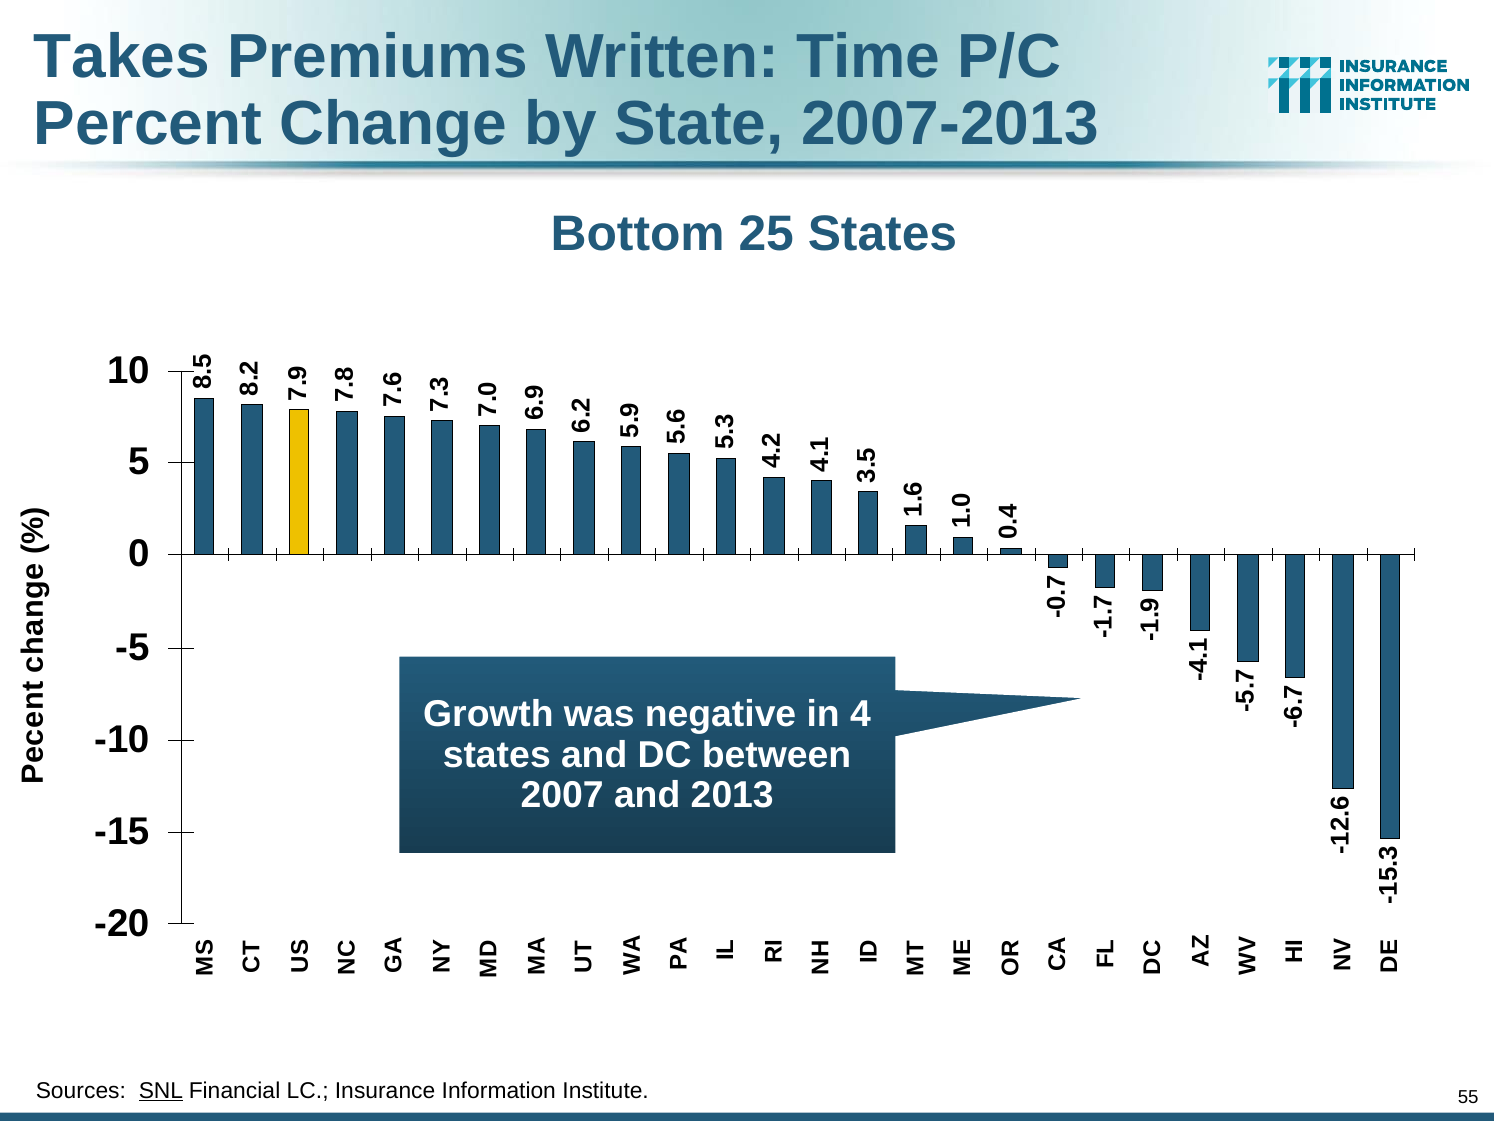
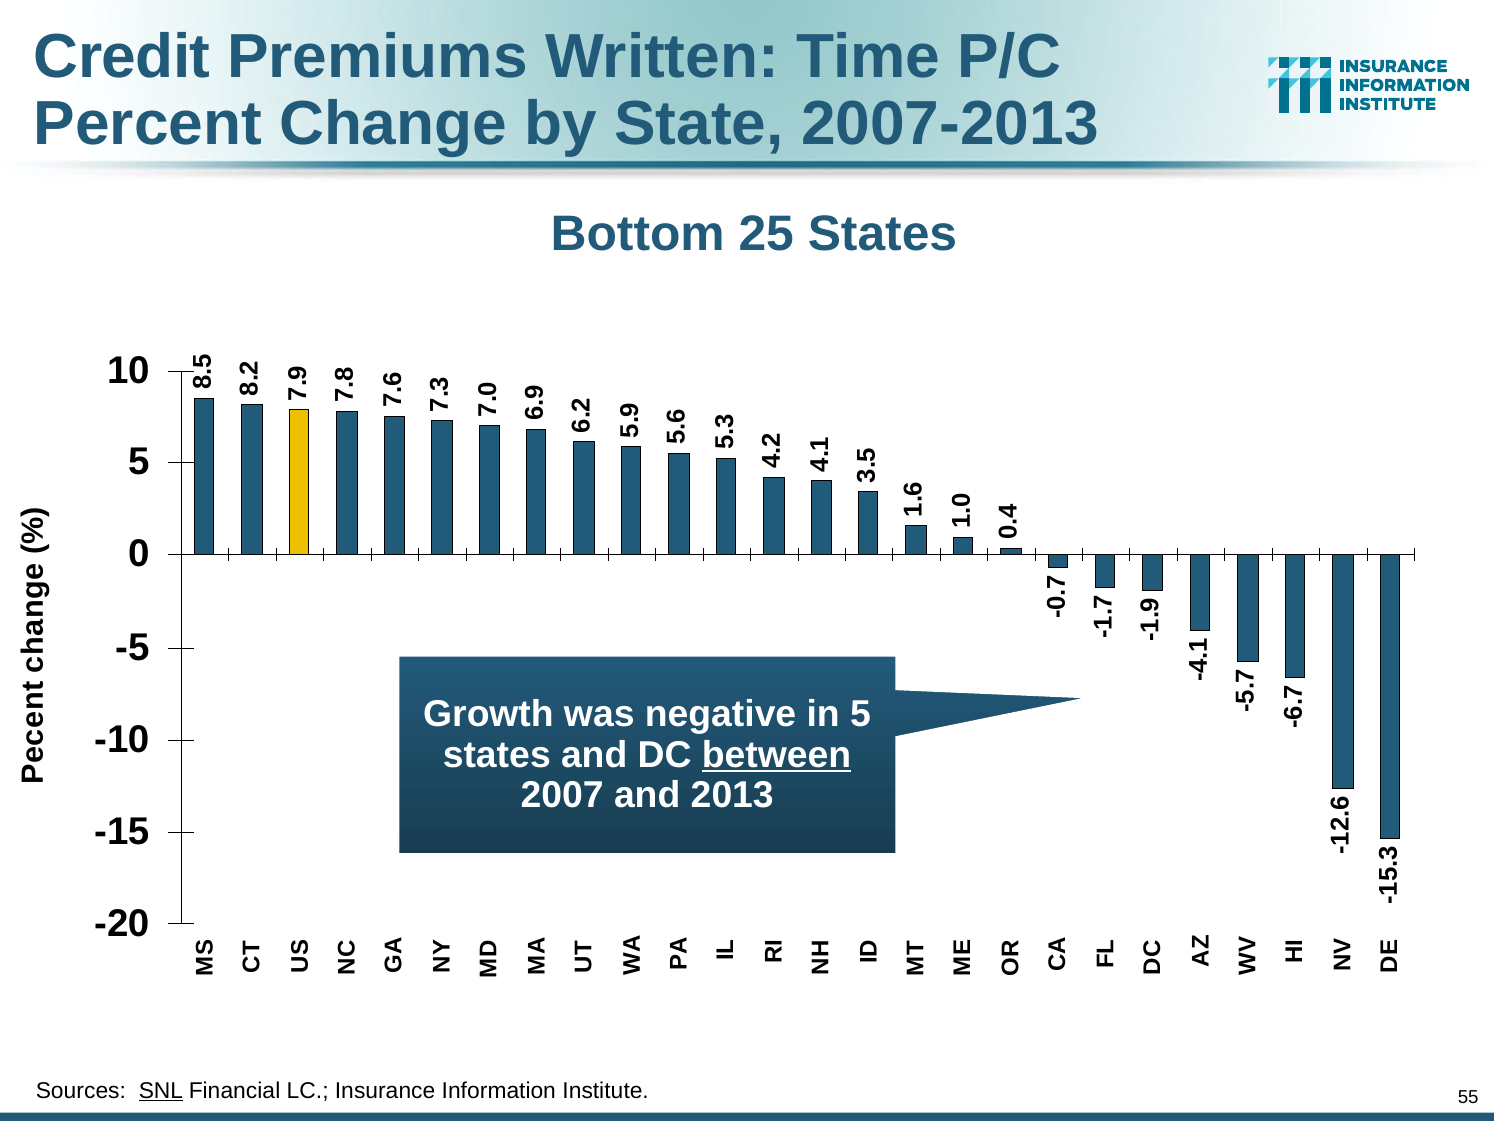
Takes: Takes -> Credit (122, 57)
in 4: 4 -> 5 (861, 714)
between underline: none -> present (777, 754)
